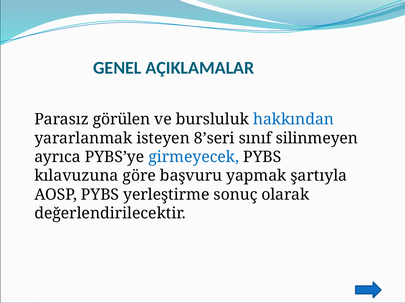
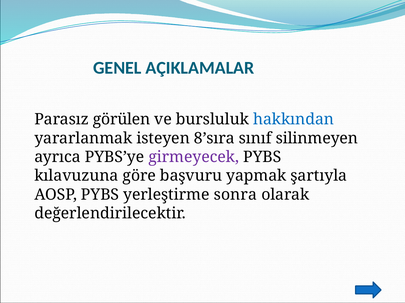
8’seri: 8’seri -> 8’sıra (214, 139)
girmeyecek colour: blue -> purple (194, 157)
sonuç: sonuç -> sonra (235, 195)
